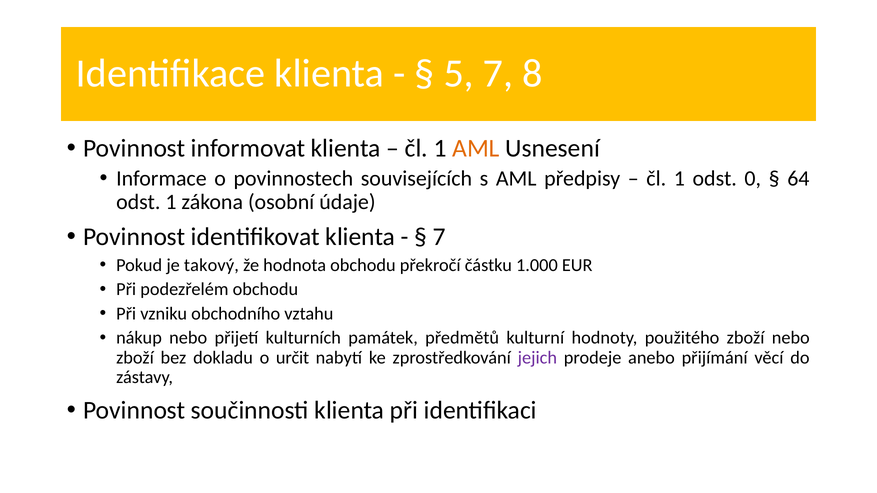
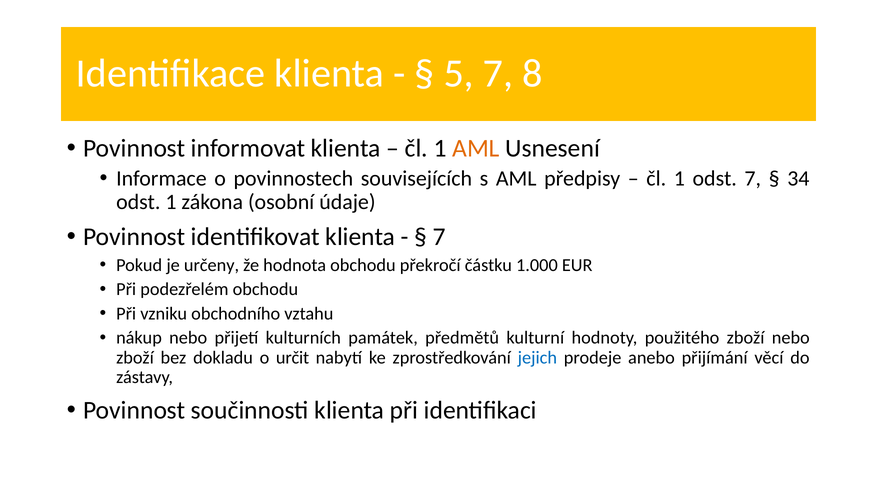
odst 0: 0 -> 7 (753, 178)
64: 64 -> 34 (798, 178)
takový: takový -> určeny (211, 265)
jejich colour: purple -> blue (537, 358)
